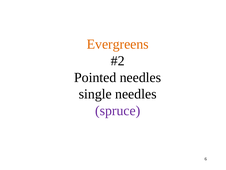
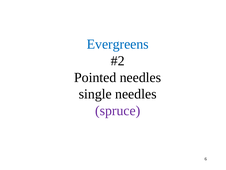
Evergreens colour: orange -> blue (118, 44)
